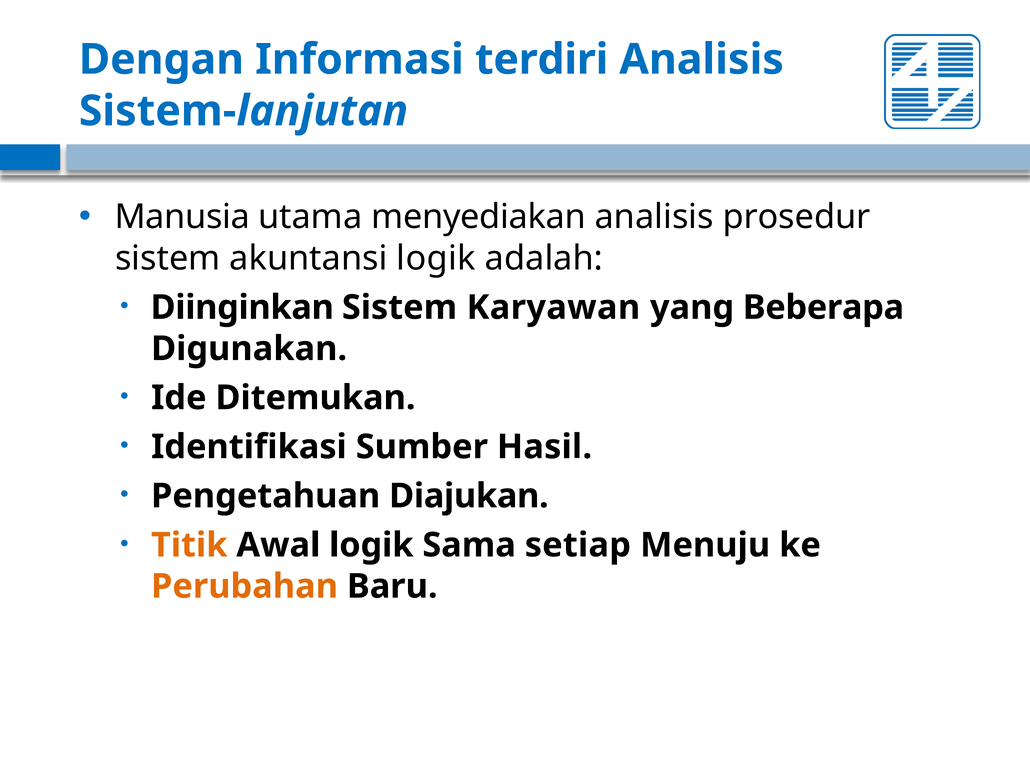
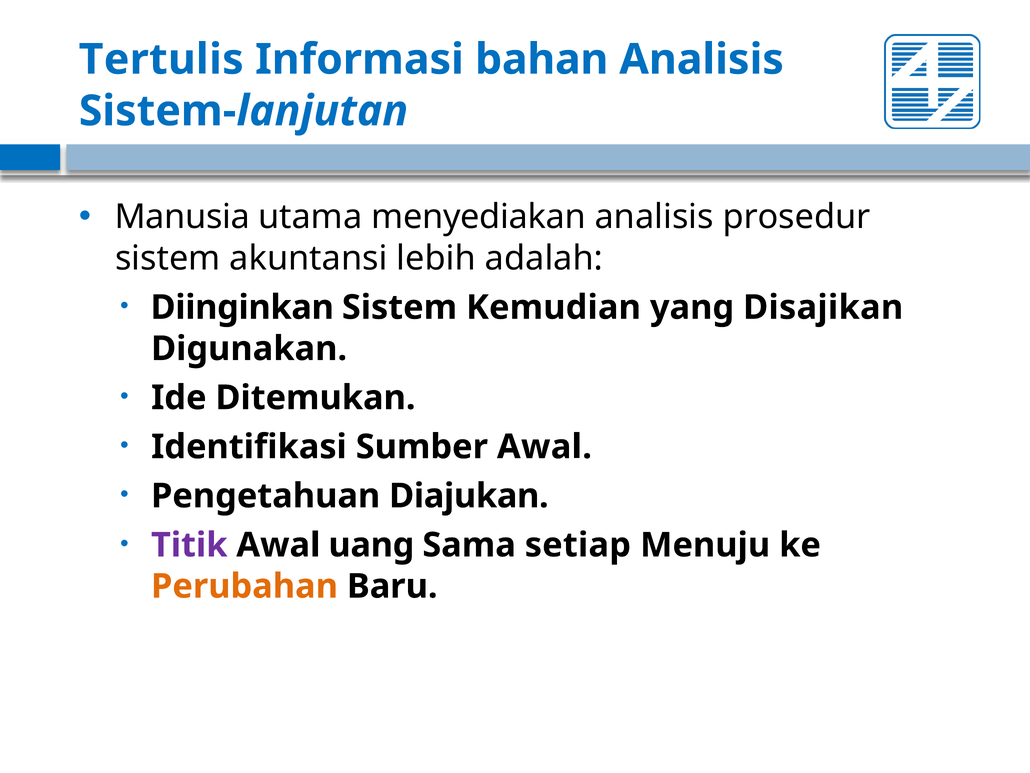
Dengan: Dengan -> Tertulis (161, 60)
terdiri: terdiri -> bahan (542, 60)
akuntansi logik: logik -> lebih (436, 258)
Karyawan: Karyawan -> Kemudian (553, 307)
Beberapa: Beberapa -> Disajikan (823, 307)
Sumber Hasil: Hasil -> Awal (544, 447)
Titik colour: orange -> purple (189, 545)
Awal logik: logik -> uang (371, 545)
